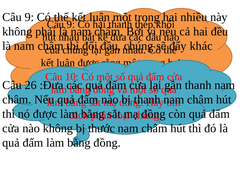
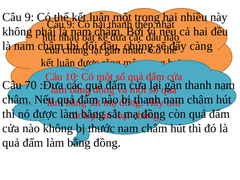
khối: khối -> nhất (165, 24)
khác: khác -> càng (201, 46)
26: 26 -> 70 (31, 85)
